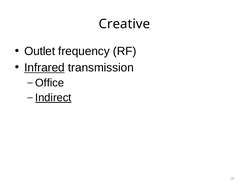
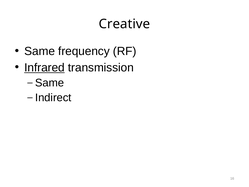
Outlet: Outlet -> Same (40, 51)
Office: Office -> Same (50, 83)
Indirect underline: present -> none (53, 97)
